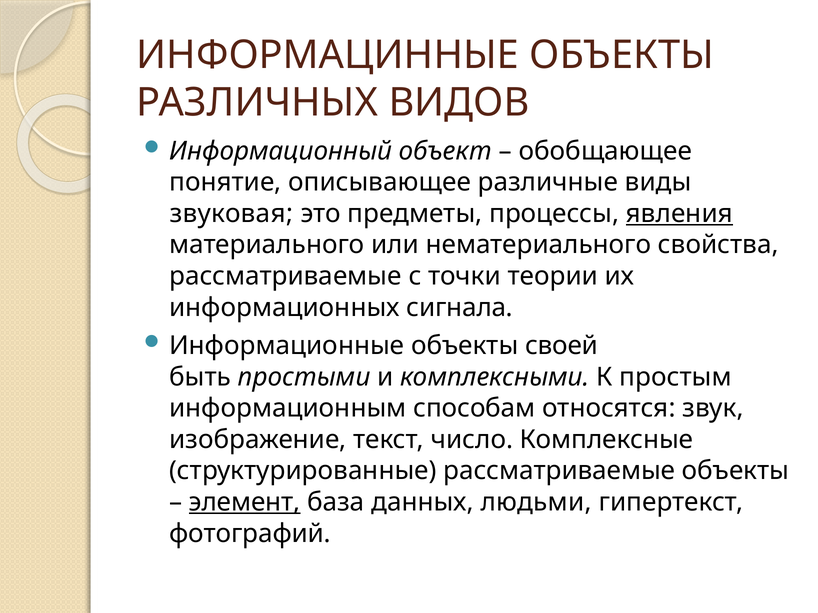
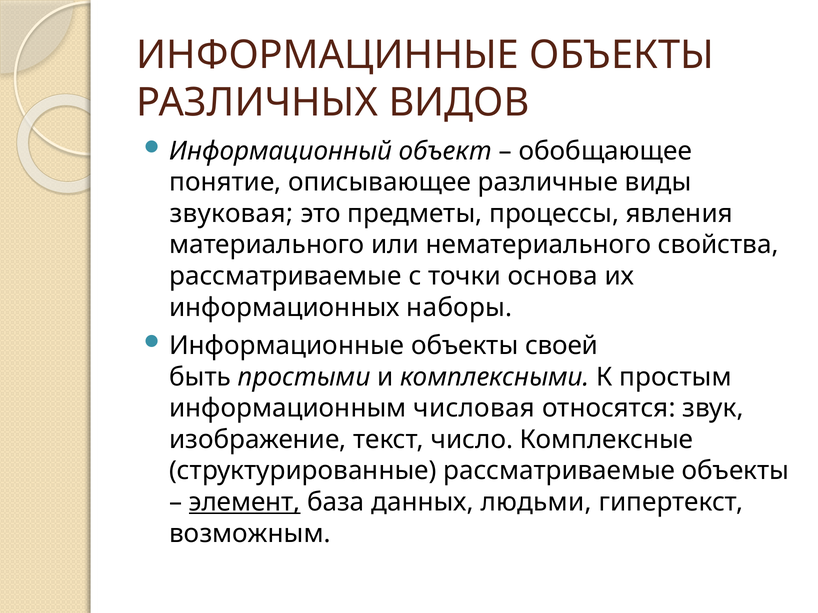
явления underline: present -> none (679, 214)
теории: теории -> основа (553, 276)
сигнала: сигнала -> наборы (459, 308)
способам: способам -> числовая (474, 409)
фотографий: фотографий -> возможным (250, 534)
